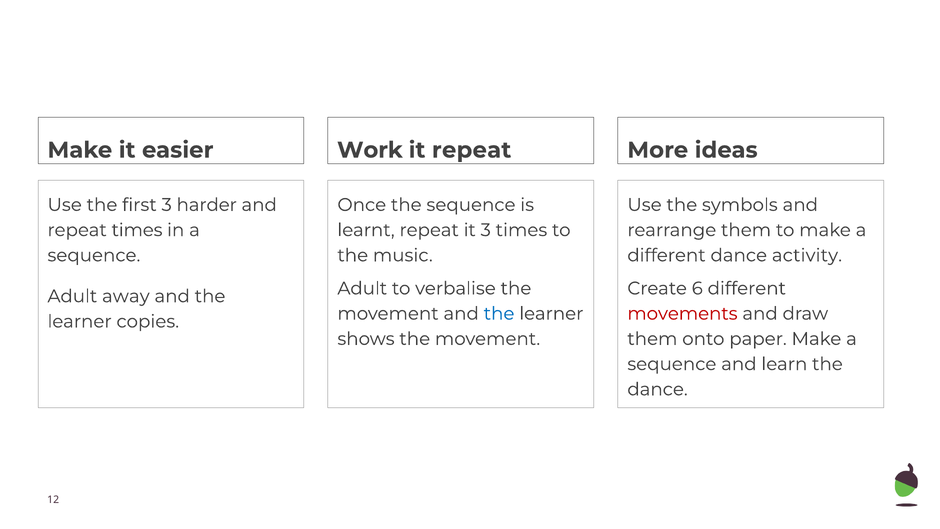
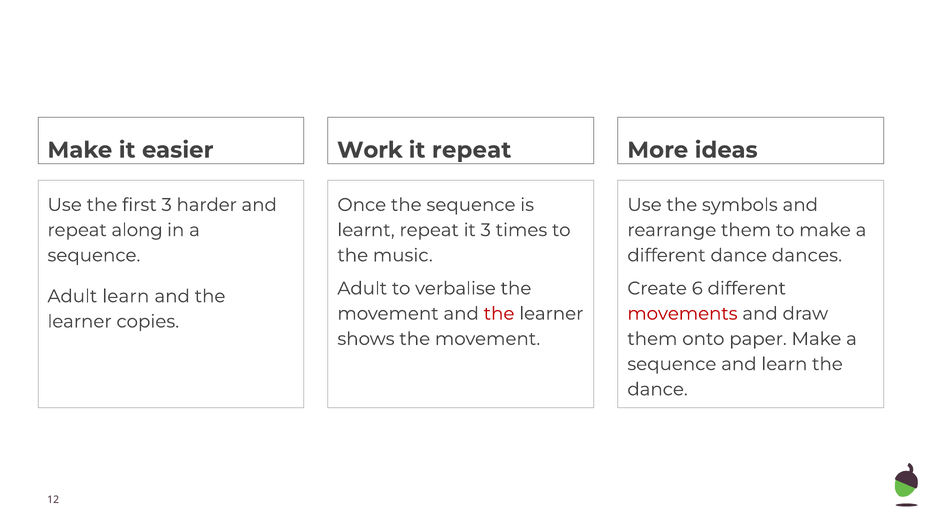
repeat times: times -> along (137, 230)
activity: activity -> dances (807, 255)
Adult away: away -> learn (126, 296)
the colour: blue -> red (499, 313)
